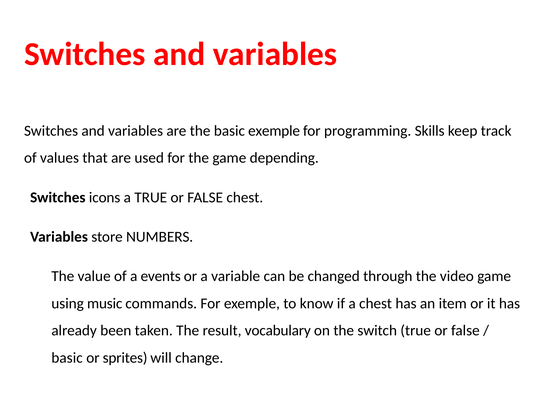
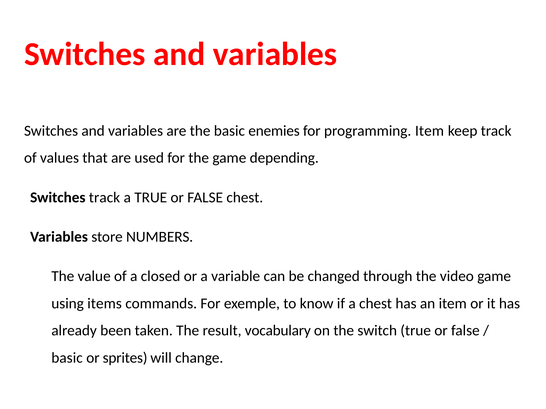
basic exemple: exemple -> enemies (274, 131)
programming Skills: Skills -> Item (430, 131)
Switches icons: icons -> track (105, 198)
events: events -> closed (161, 276)
music: music -> items (105, 304)
